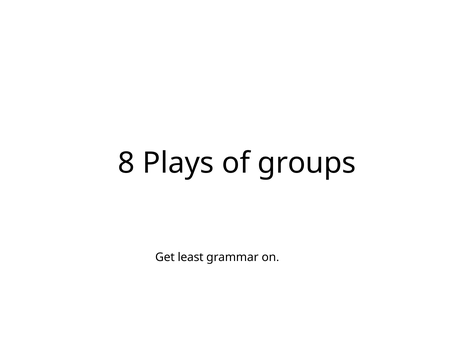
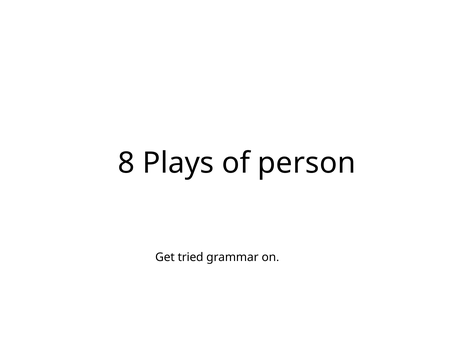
groups: groups -> person (307, 163)
least: least -> tried (191, 258)
